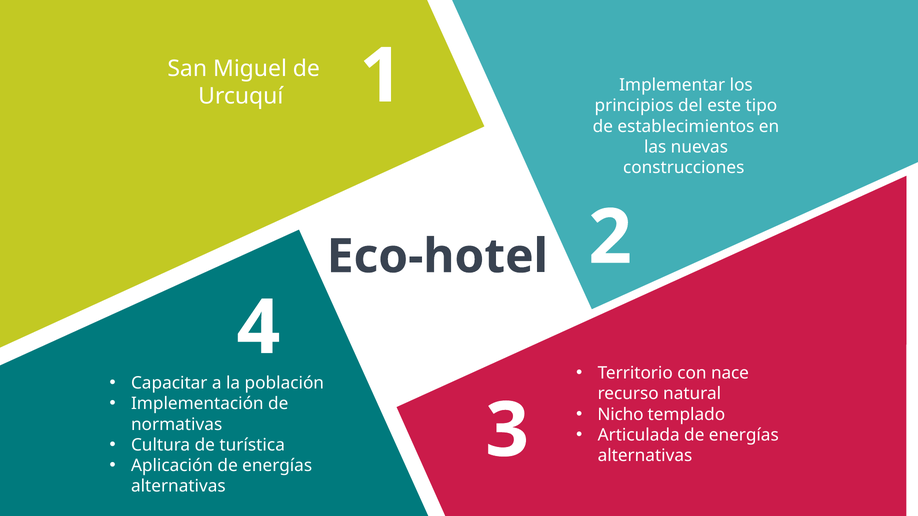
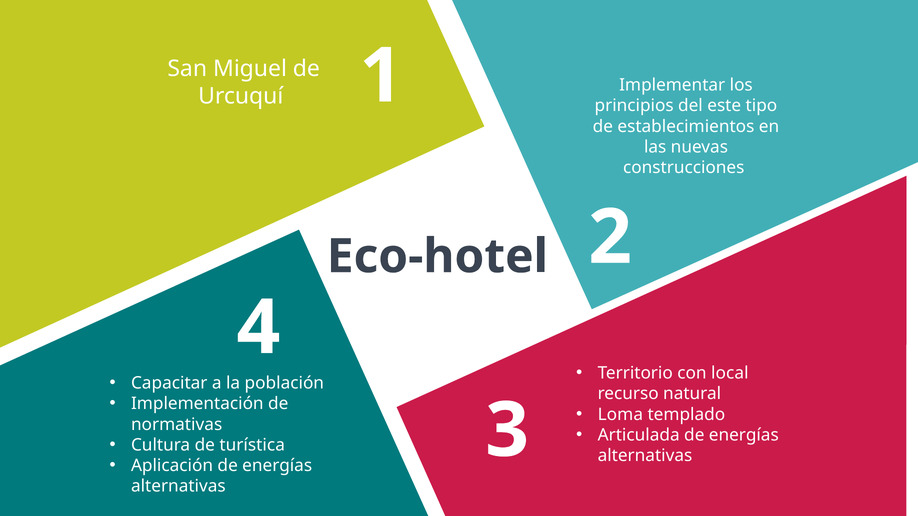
nace: nace -> local (730, 373)
Nicho: Nicho -> Loma (620, 415)
